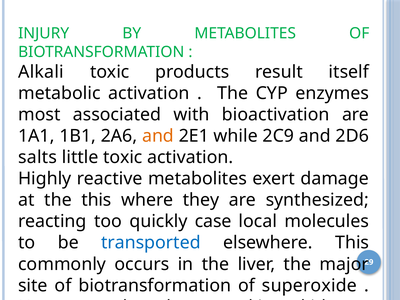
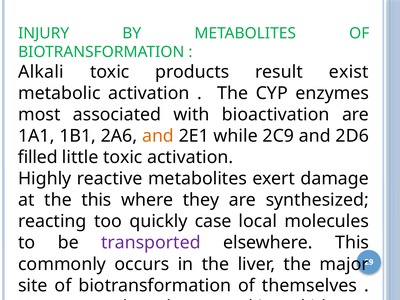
itself: itself -> exist (349, 72)
salts: salts -> filled (38, 157)
transported colour: blue -> purple (151, 243)
superoxide: superoxide -> themselves (310, 285)
